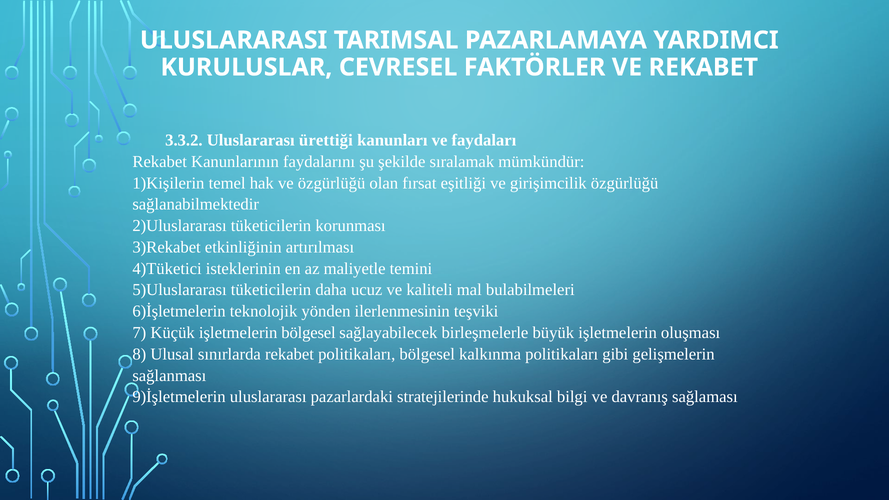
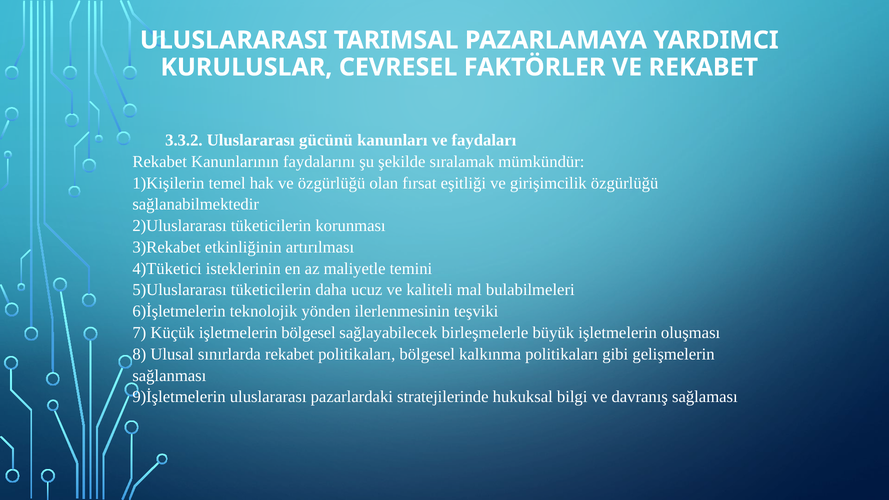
ürettiği: ürettiği -> gücünü (326, 140)
